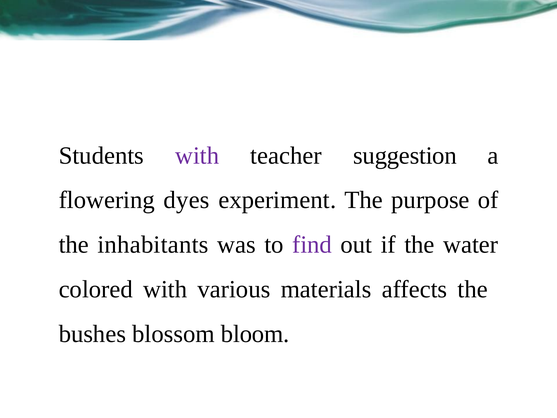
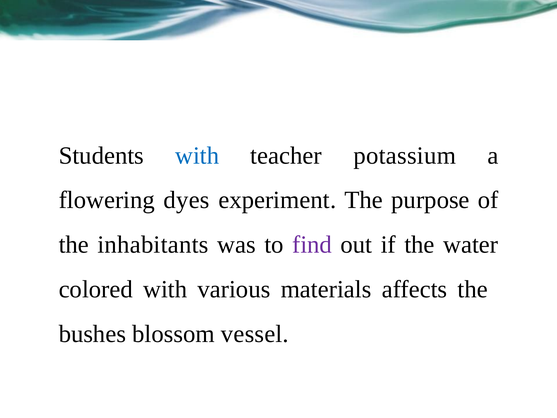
with colour: purple -> blue (197, 155)
suggestion: suggestion -> potassium (405, 155)
bloom: bloom -> vessel (255, 334)
